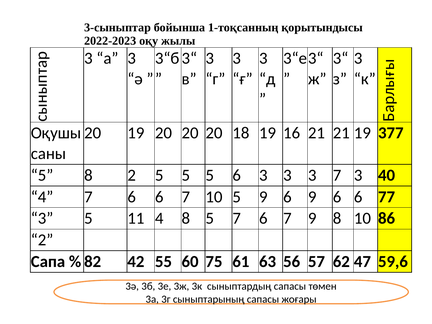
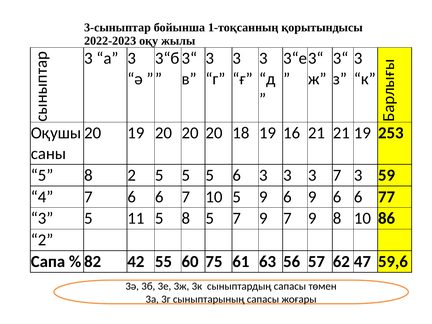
377: 377 -> 253 (391, 133)
40: 40 -> 59 (387, 175)
11 4: 4 -> 5 (159, 218)
5 7 6: 6 -> 9 (263, 218)
